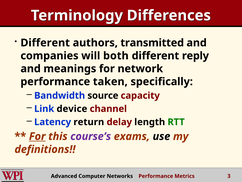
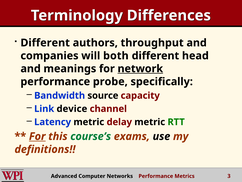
transmitted: transmitted -> throughput (152, 43)
reply: reply -> head (195, 56)
network underline: none -> present (140, 69)
taken: taken -> probe (110, 81)
Latency return: return -> metric (89, 122)
delay length: length -> metric (150, 122)
course’s colour: purple -> green (91, 136)
